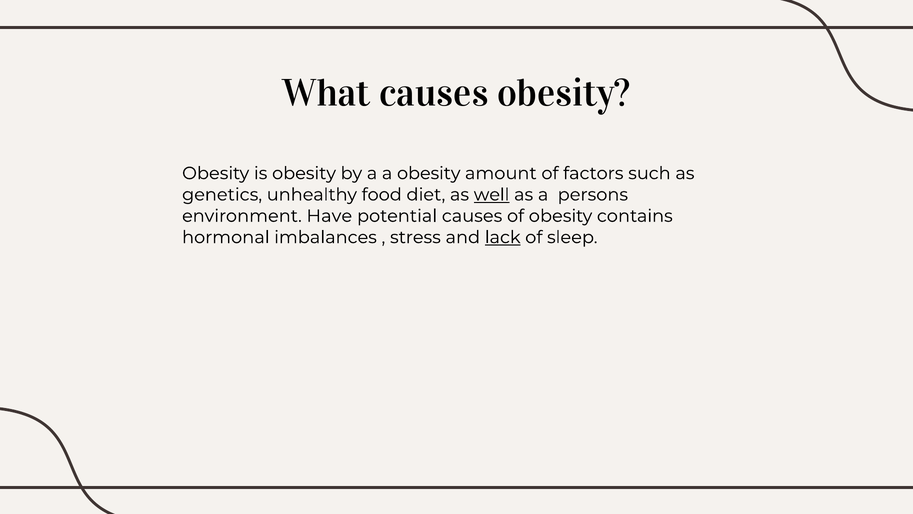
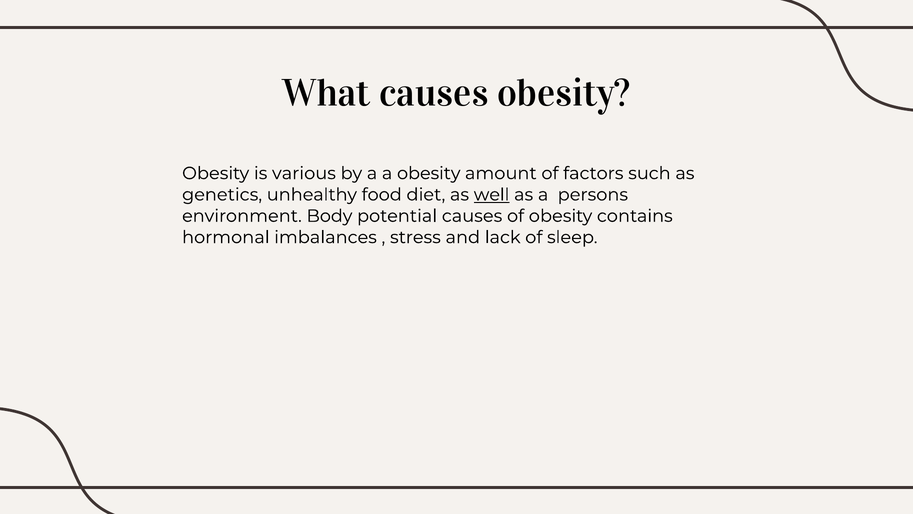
is obesity: obesity -> various (304, 173)
Have: Have -> Body (329, 216)
lack underline: present -> none (503, 237)
